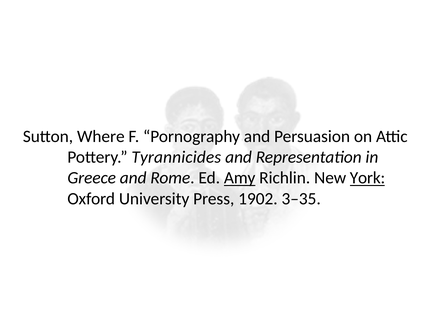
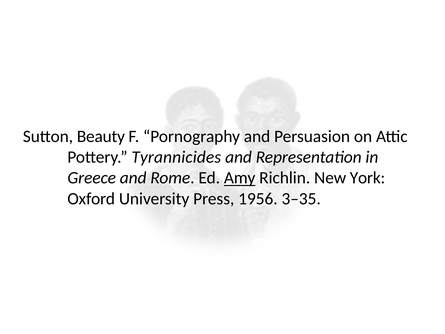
Where: Where -> Beauty (101, 136)
York underline: present -> none (367, 178)
1902: 1902 -> 1956 (258, 199)
